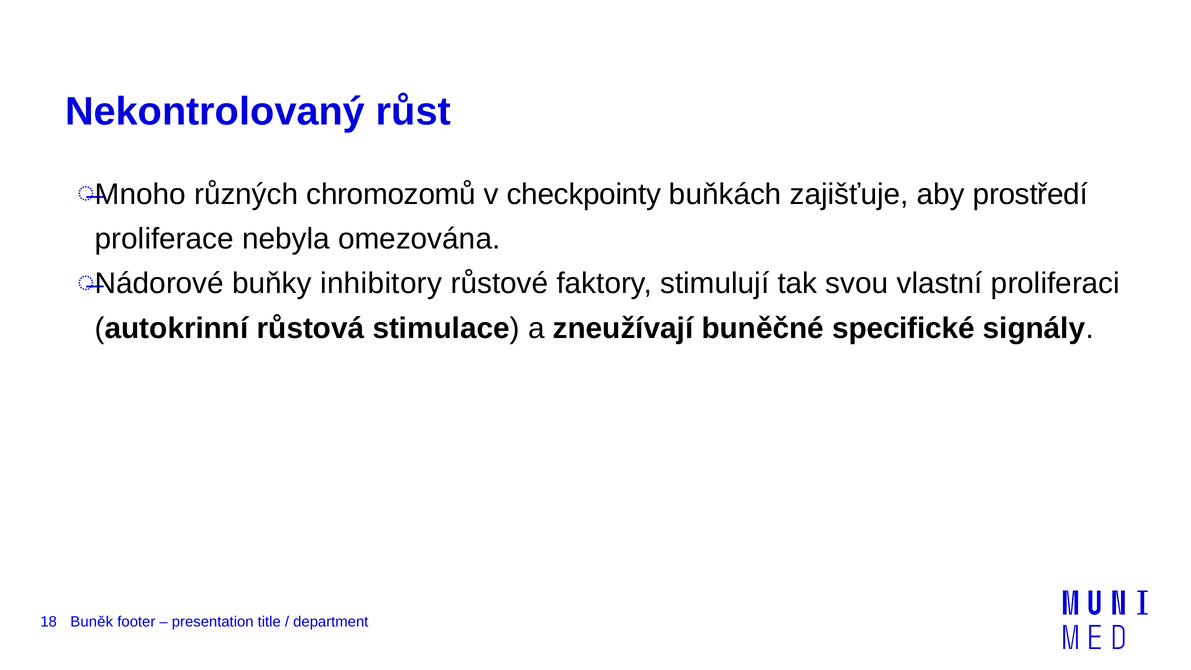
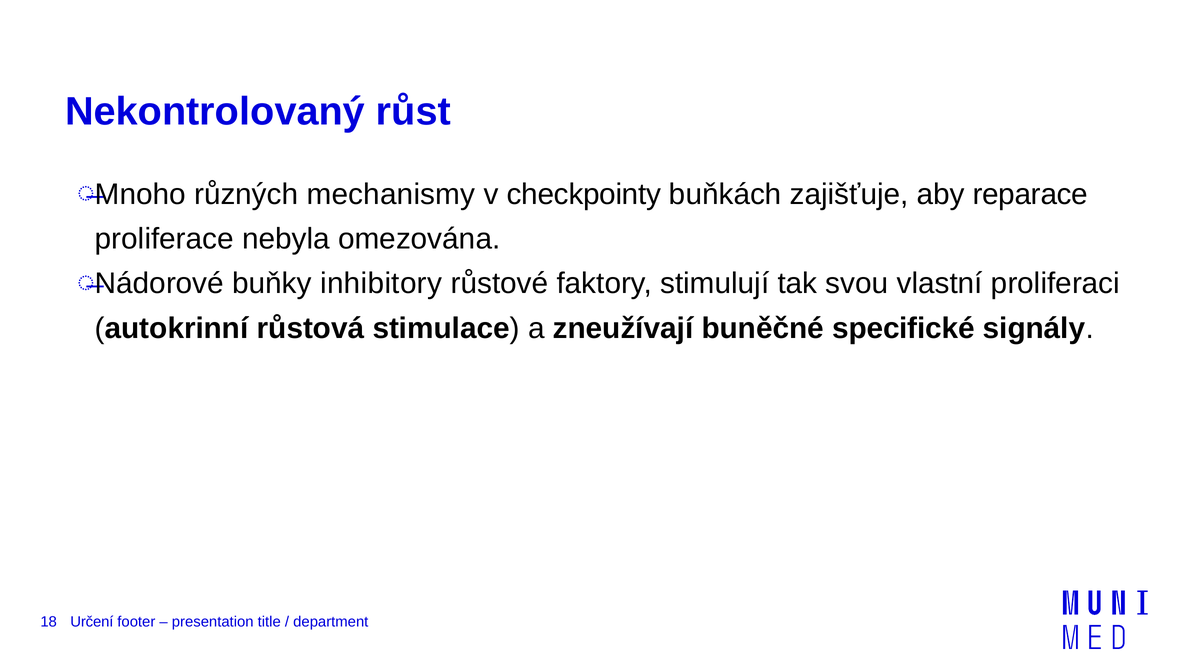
chromozomů: chromozomů -> mechanismy (391, 194)
prostředí: prostředí -> reparace (1030, 194)
Buněk: Buněk -> Určení (92, 622)
